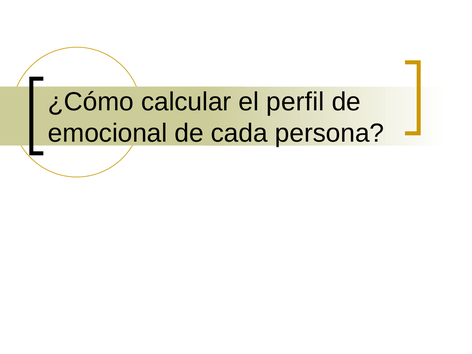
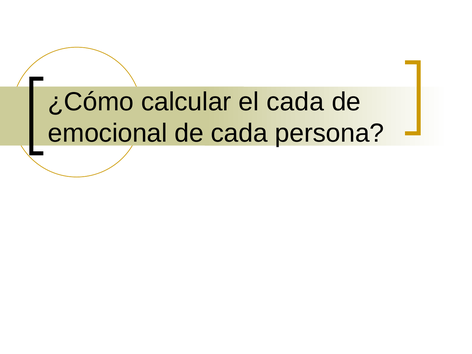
el perfil: perfil -> cada (295, 102)
